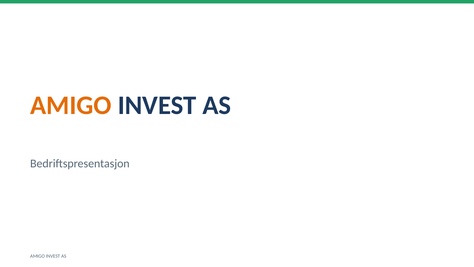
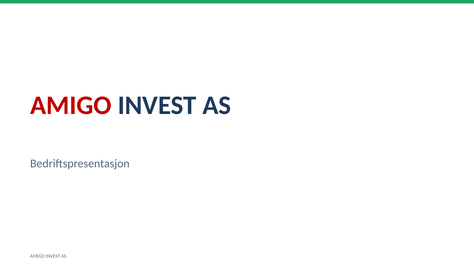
AMIGO colour: orange -> red (71, 105)
